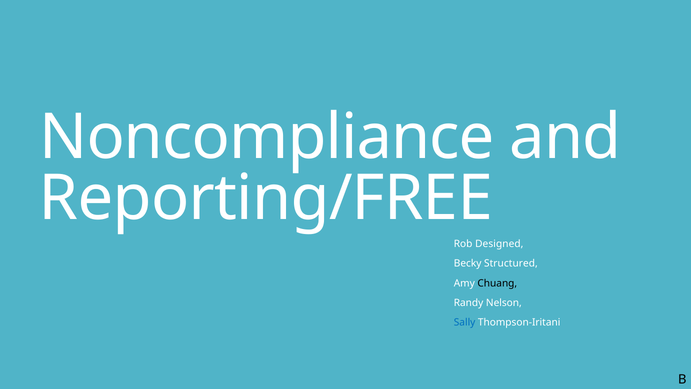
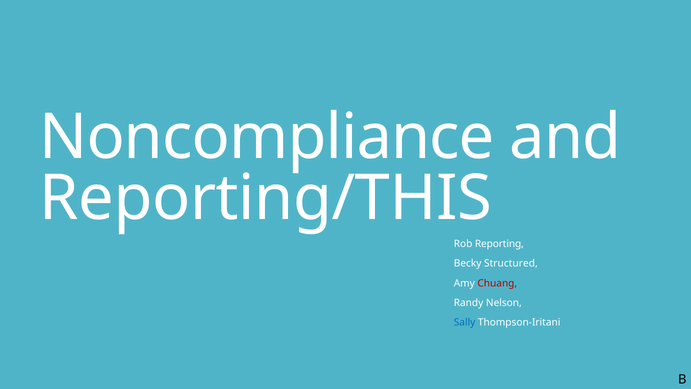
Reporting/FREE: Reporting/FREE -> Reporting/THIS (266, 198)
Designed: Designed -> Reporting (499, 244)
Chuang colour: black -> red (497, 283)
